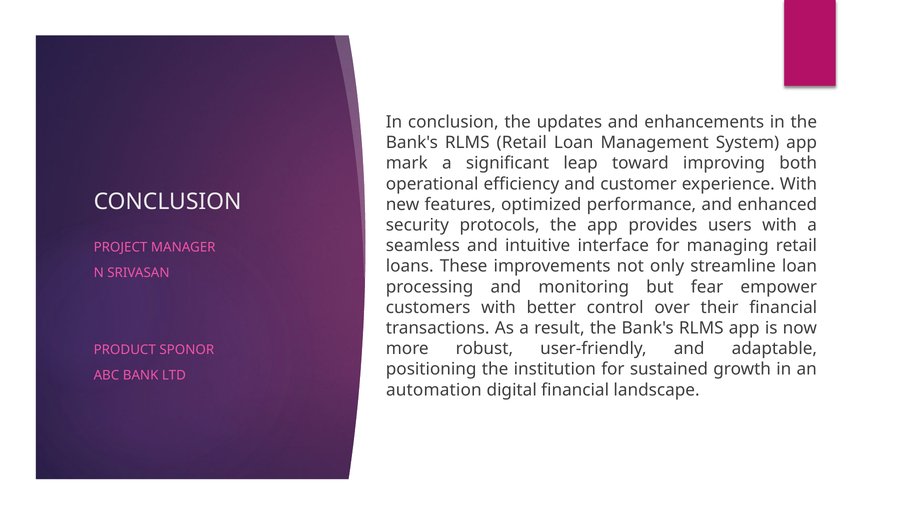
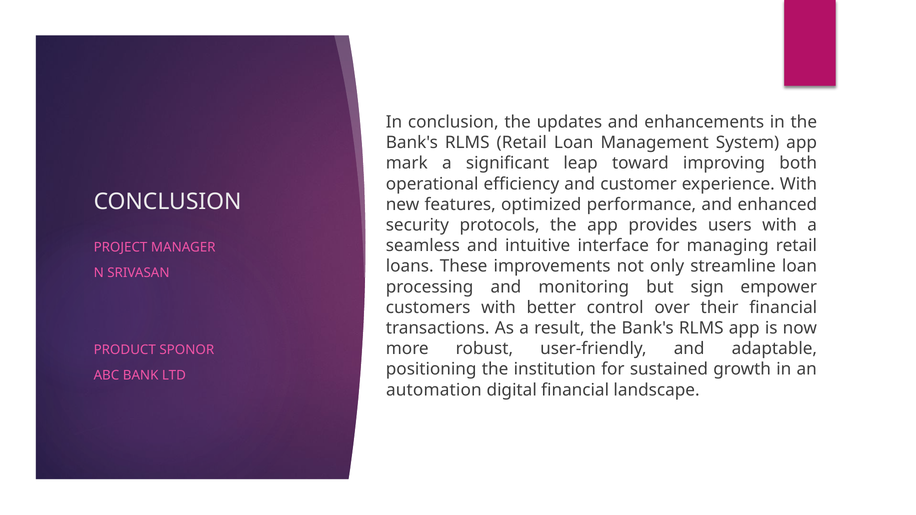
fear: fear -> sign (707, 287)
